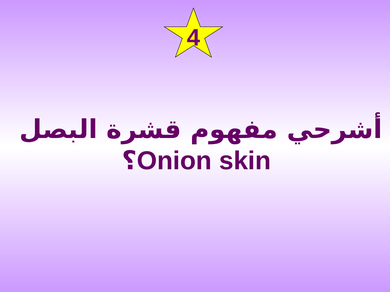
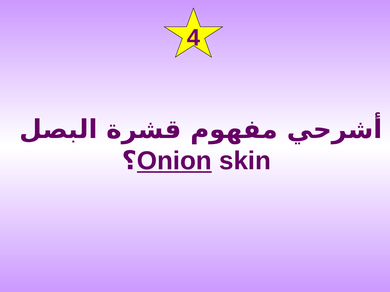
Onion underline: none -> present (174, 161)
